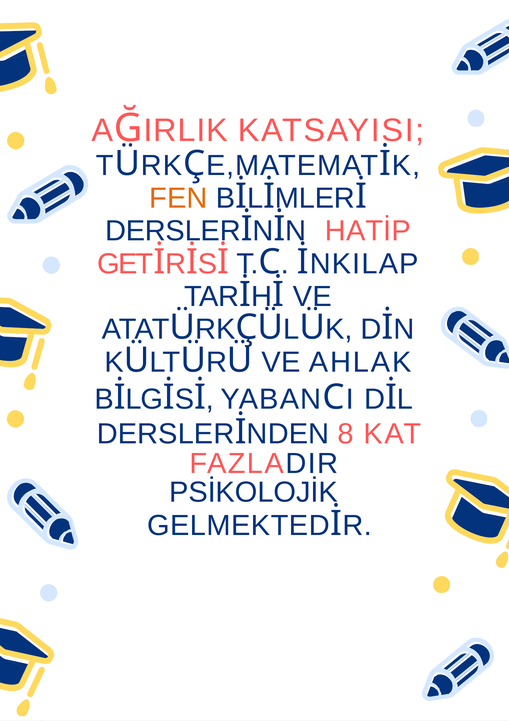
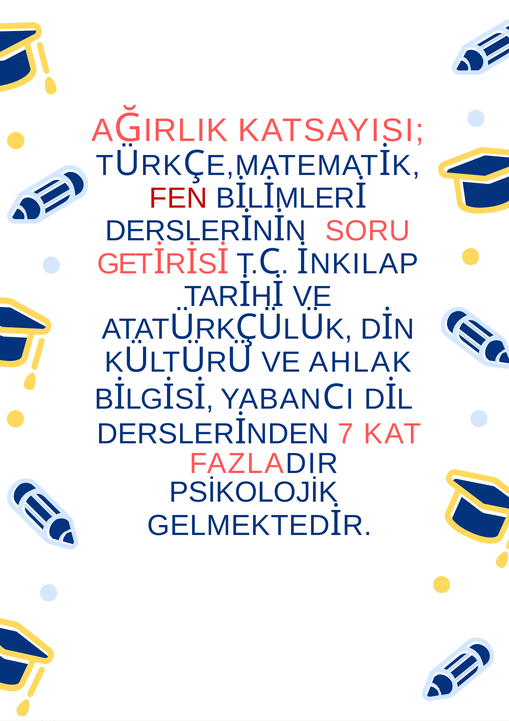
FEN colour: orange -> red (178, 198)
HATİP: HATİP -> SORU (368, 231)
8: 8 -> 7 (346, 434)
